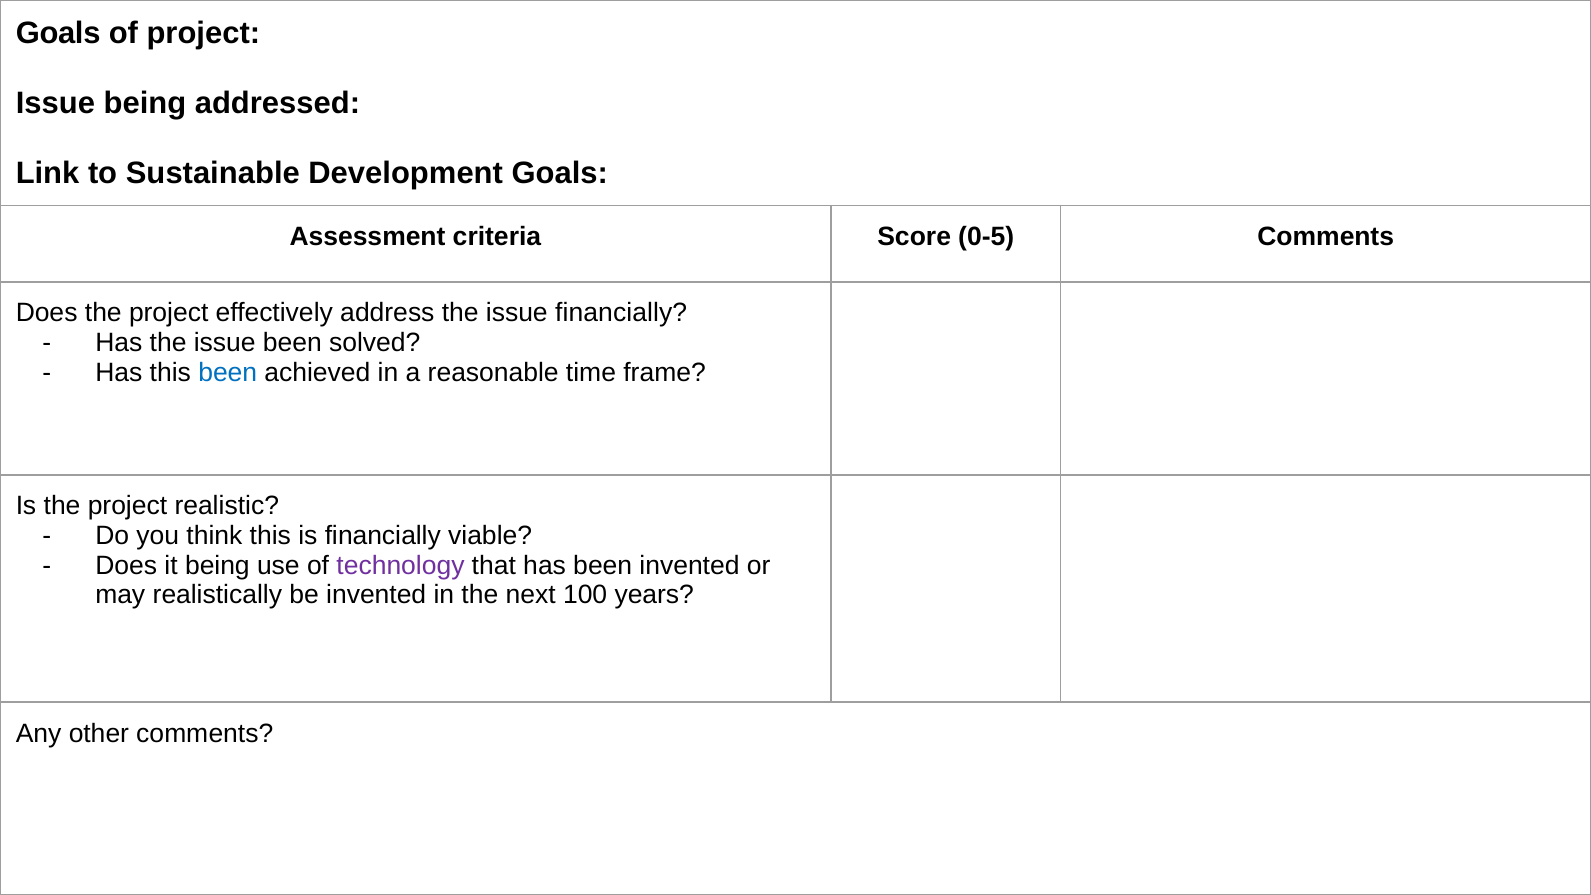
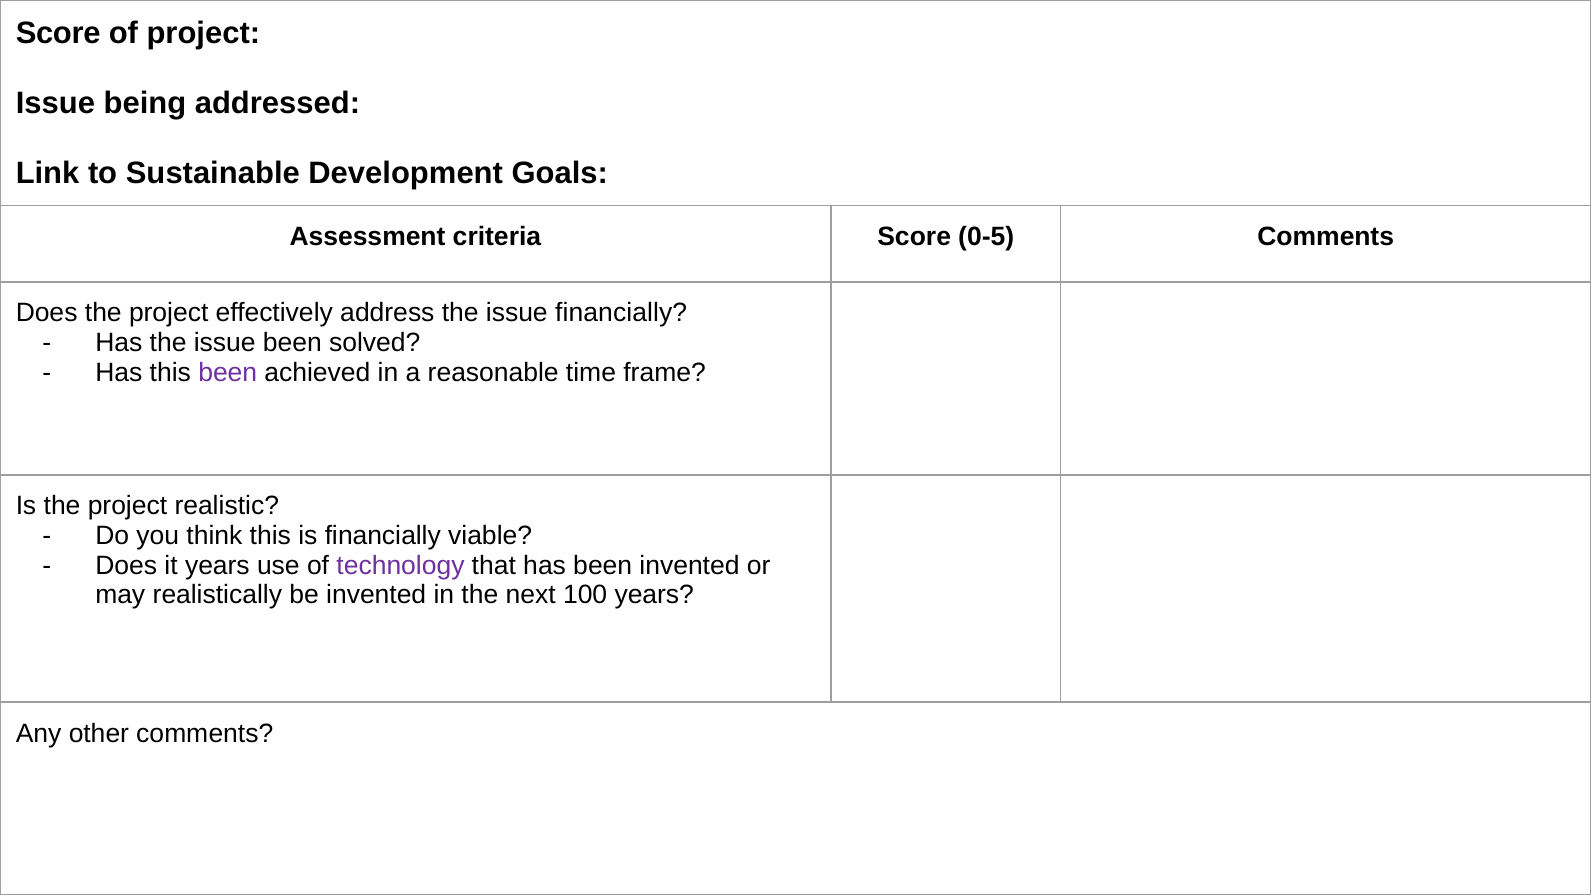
Goals: Goals -> Score (58, 34)
been colour: blue -> purple (228, 373)
it being: being -> years (217, 565)
